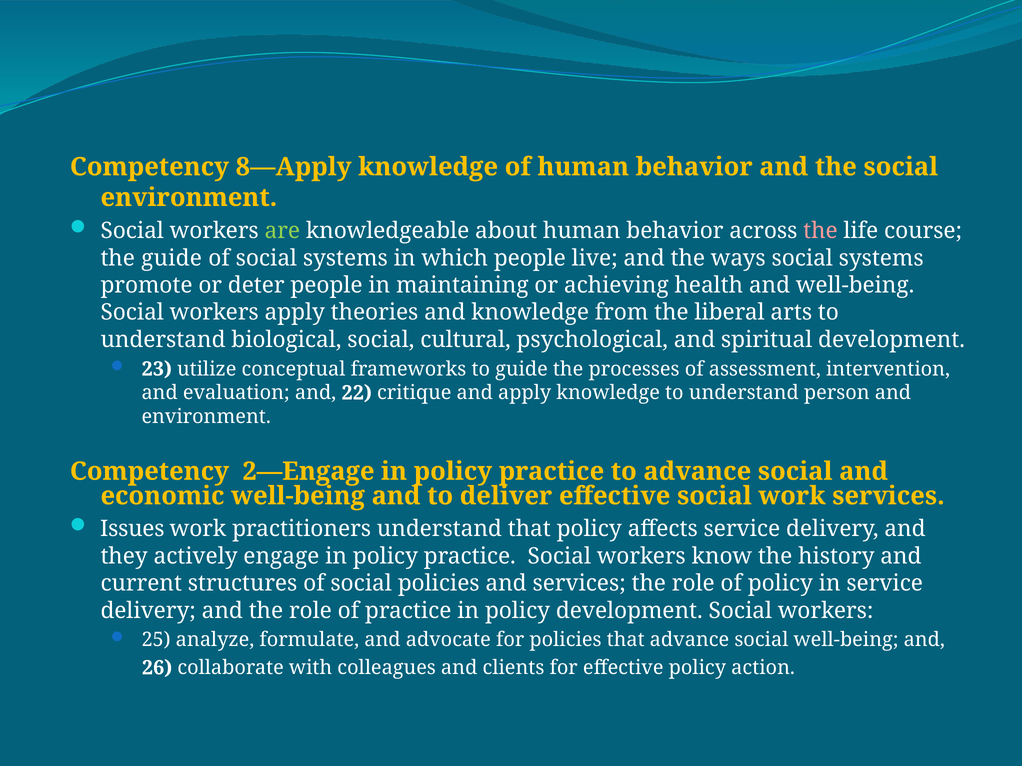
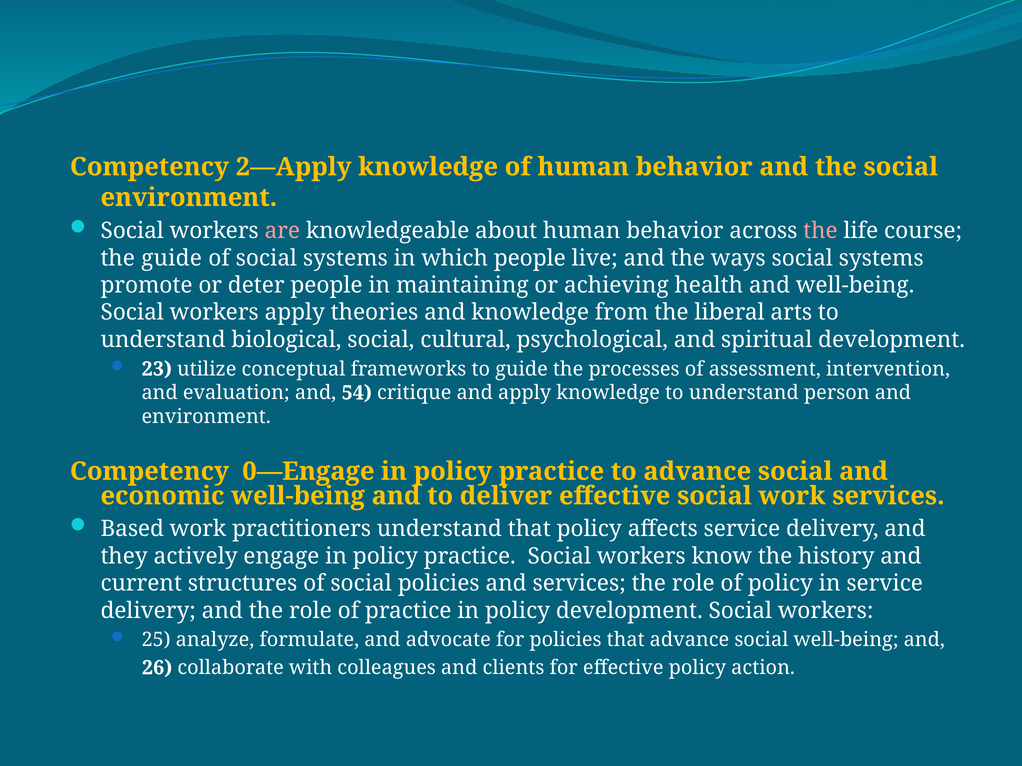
8—Apply: 8—Apply -> 2—Apply (294, 167)
are colour: light green -> pink (282, 231)
22: 22 -> 54 (357, 393)
2—Engage: 2—Engage -> 0—Engage (308, 472)
Issues: Issues -> Based (132, 529)
